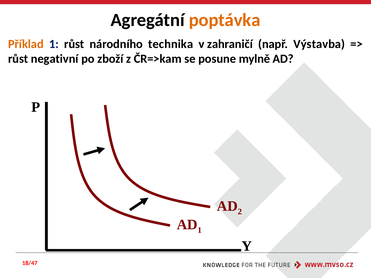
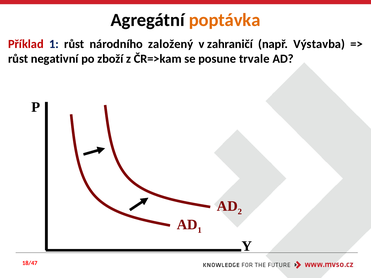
Příklad colour: orange -> red (26, 44)
technika: technika -> založený (171, 44)
mylně: mylně -> trvale (254, 59)
